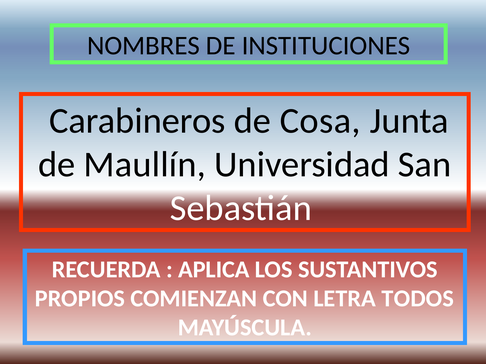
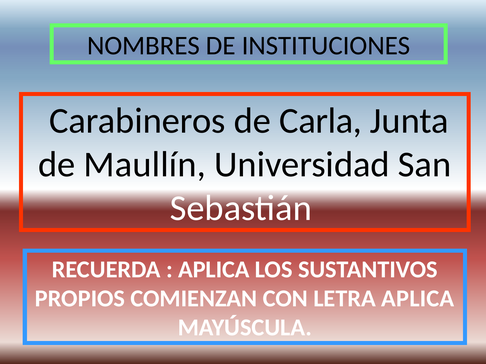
Cosa: Cosa -> Carla (321, 121)
LETRA TODOS: TODOS -> APLICA (418, 299)
